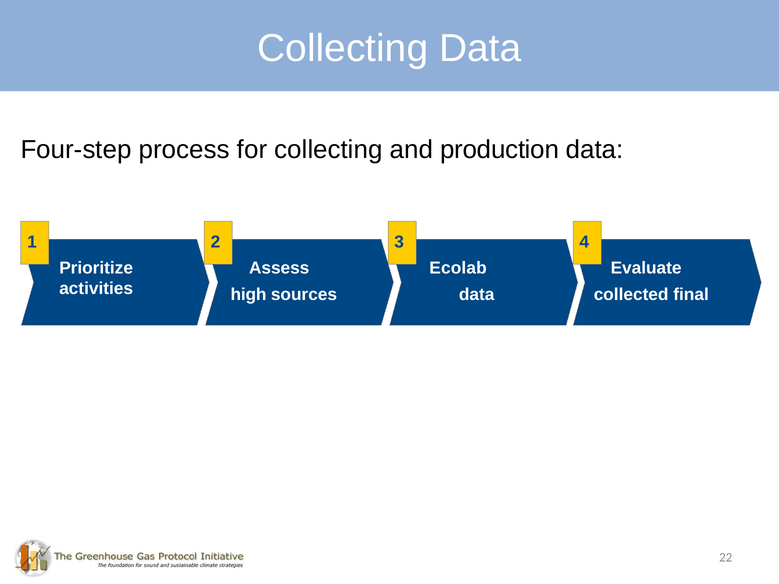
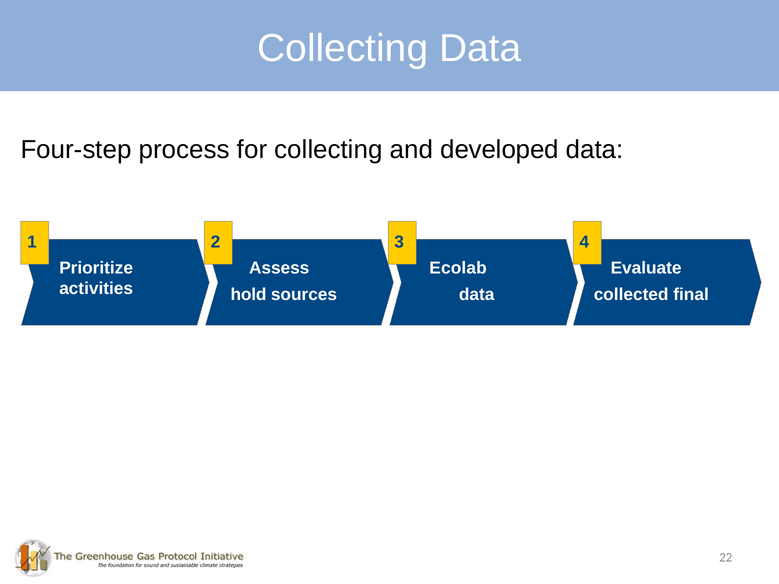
production: production -> developed (500, 150)
high: high -> hold (248, 295)
